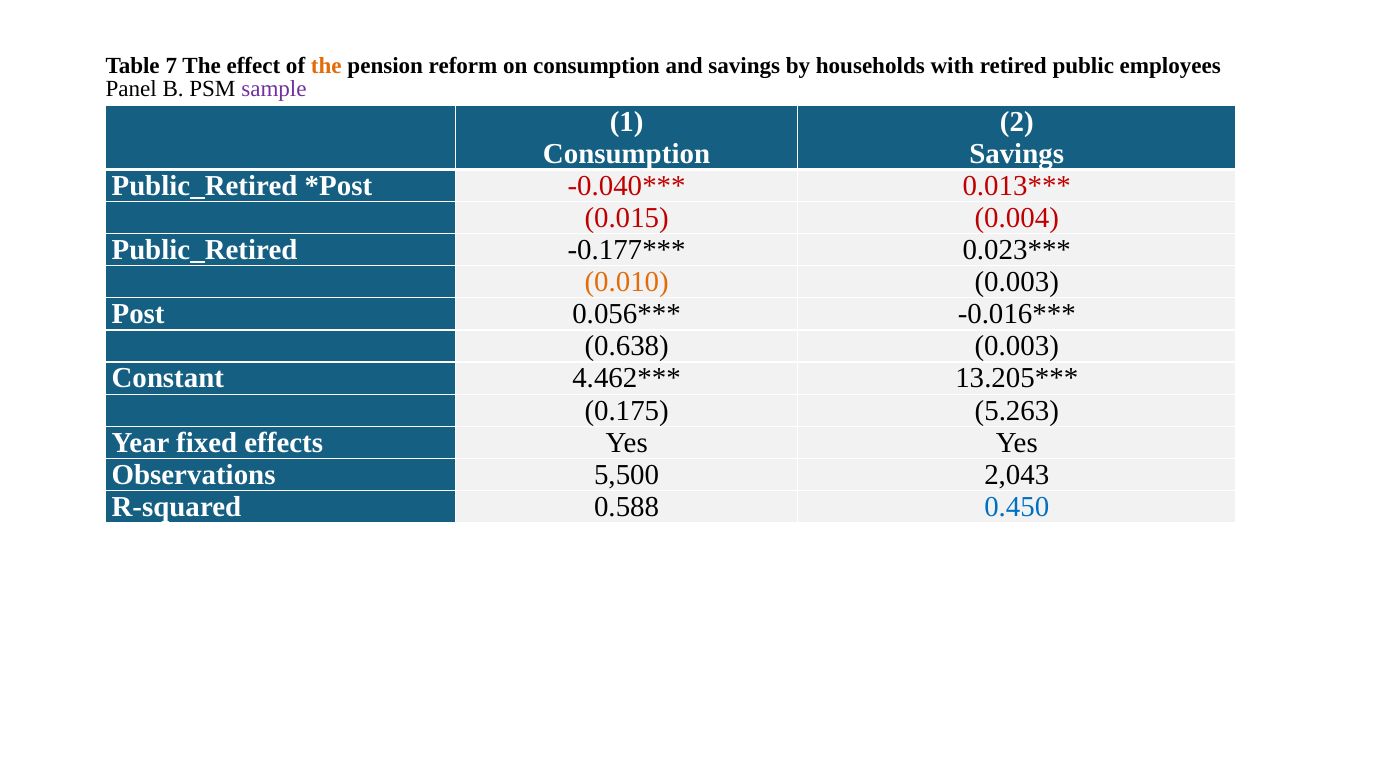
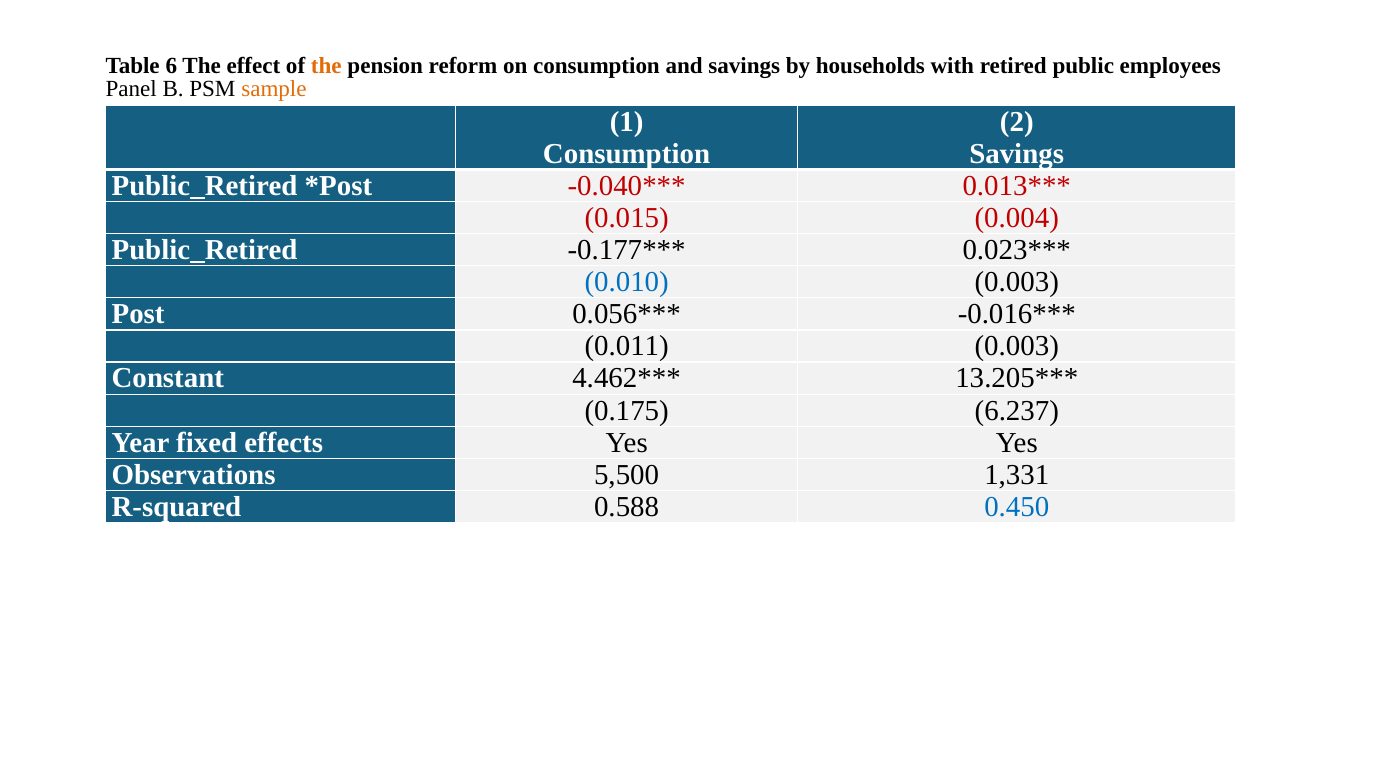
7: 7 -> 6 (171, 66)
sample colour: purple -> orange (274, 89)
0.010 colour: orange -> blue (627, 282)
0.638: 0.638 -> 0.011 (627, 346)
5.263: 5.263 -> 6.237 (1017, 411)
2,043: 2,043 -> 1,331 (1017, 475)
